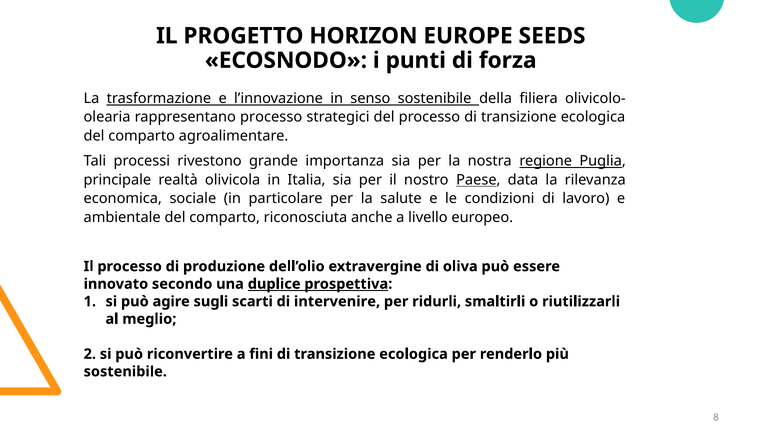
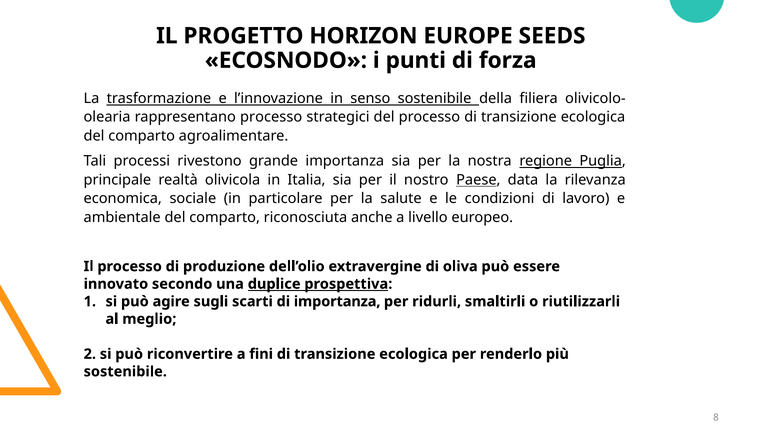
di intervenire: intervenire -> importanza (337, 301)
